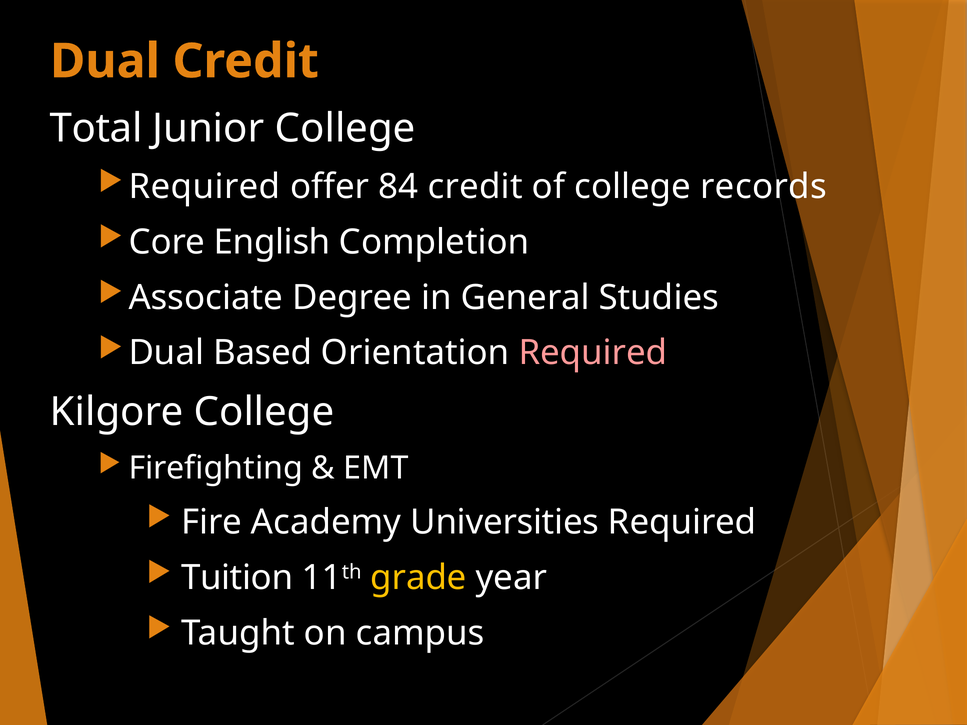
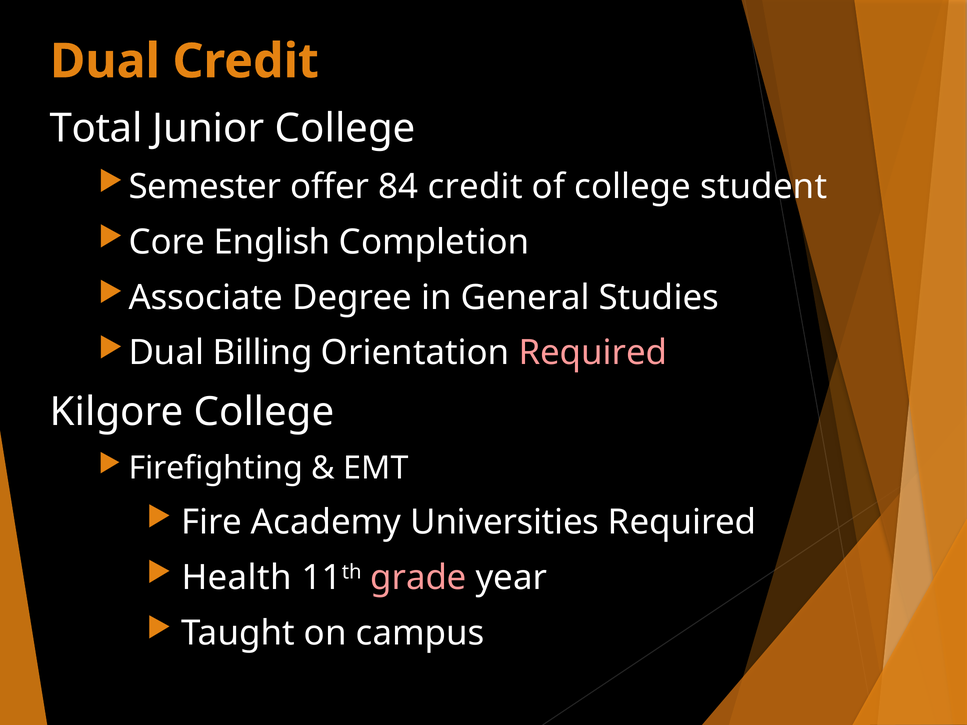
Required: Required -> Semester (205, 187)
records: records -> student (764, 187)
Based: Based -> Billing (263, 353)
Tuition: Tuition -> Health (237, 578)
grade colour: yellow -> pink (418, 578)
